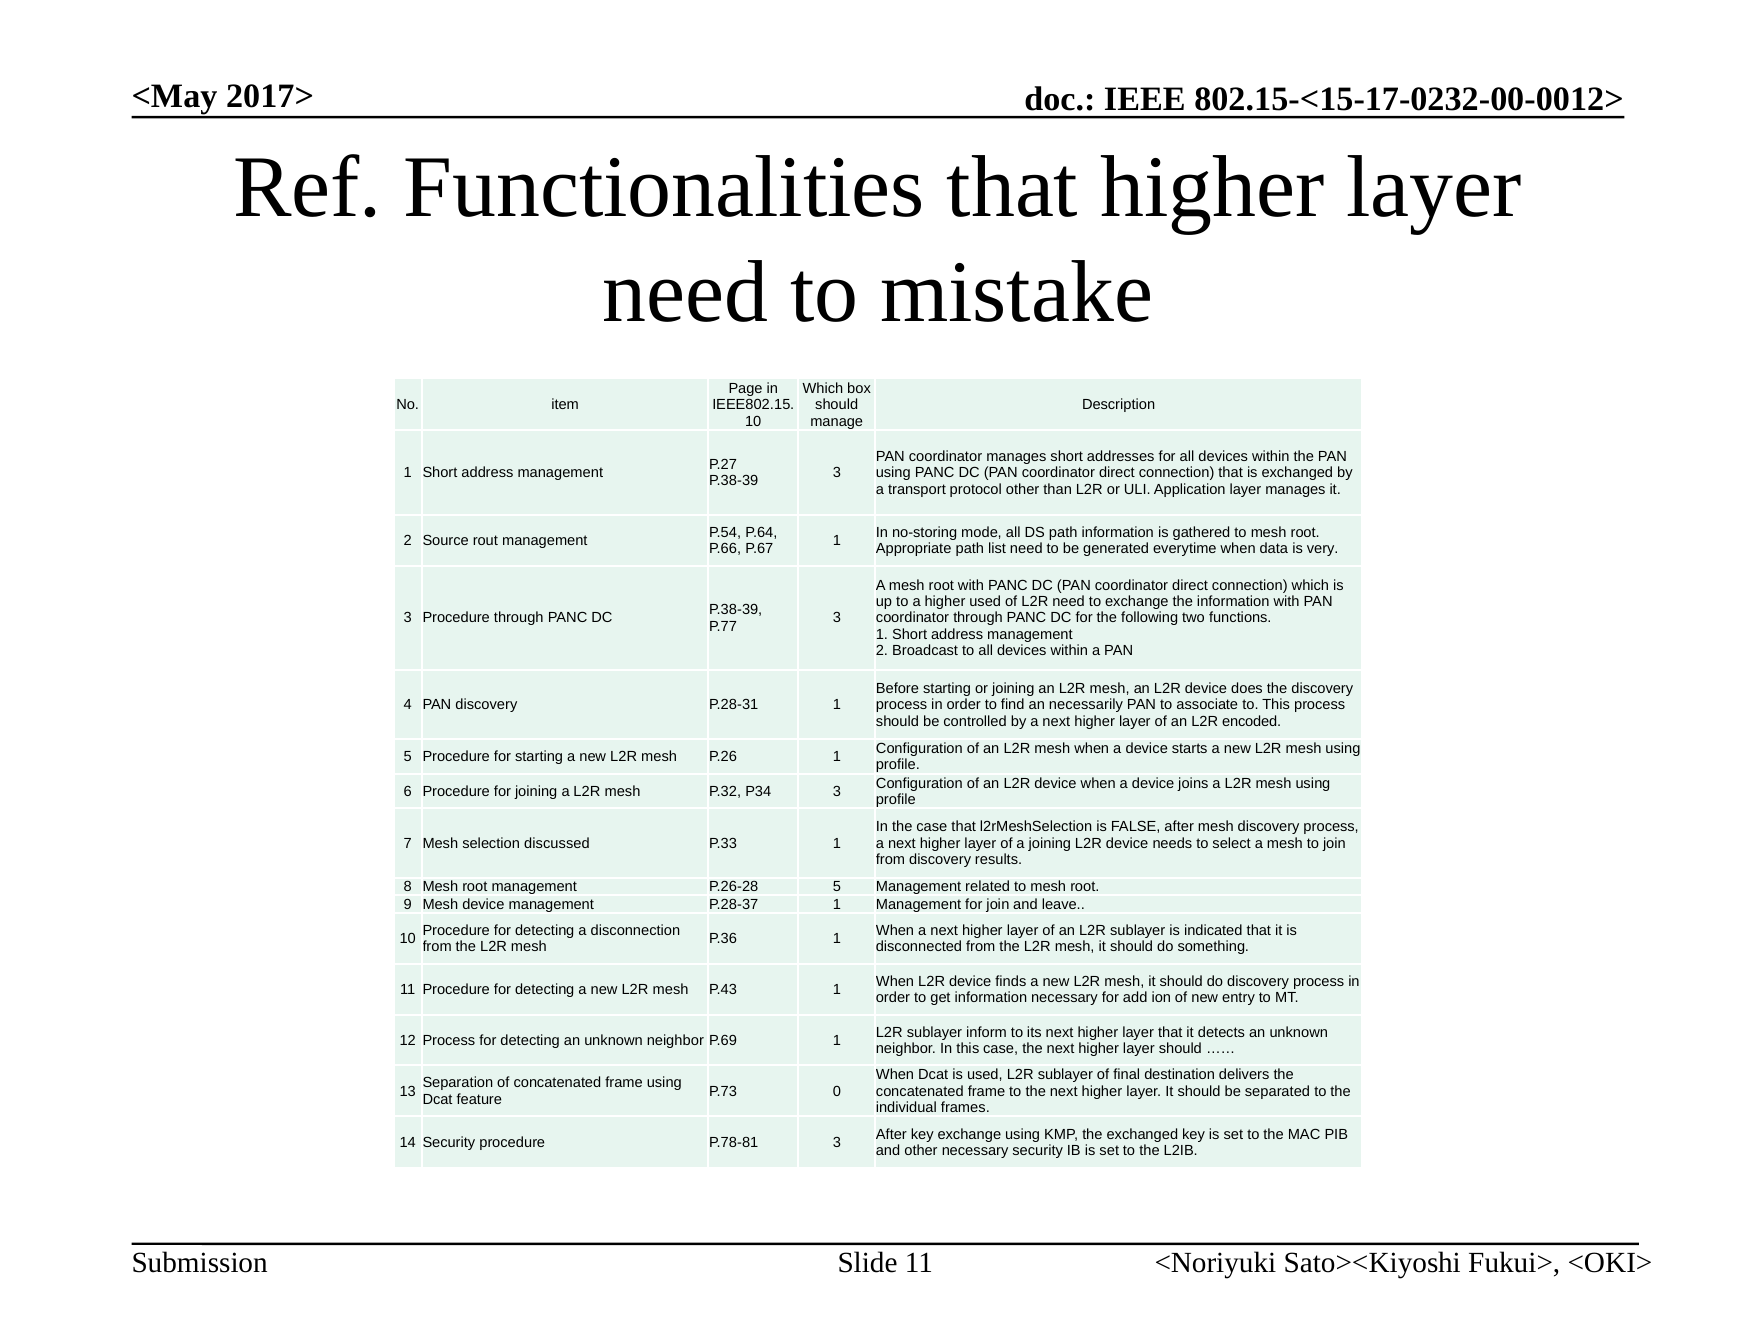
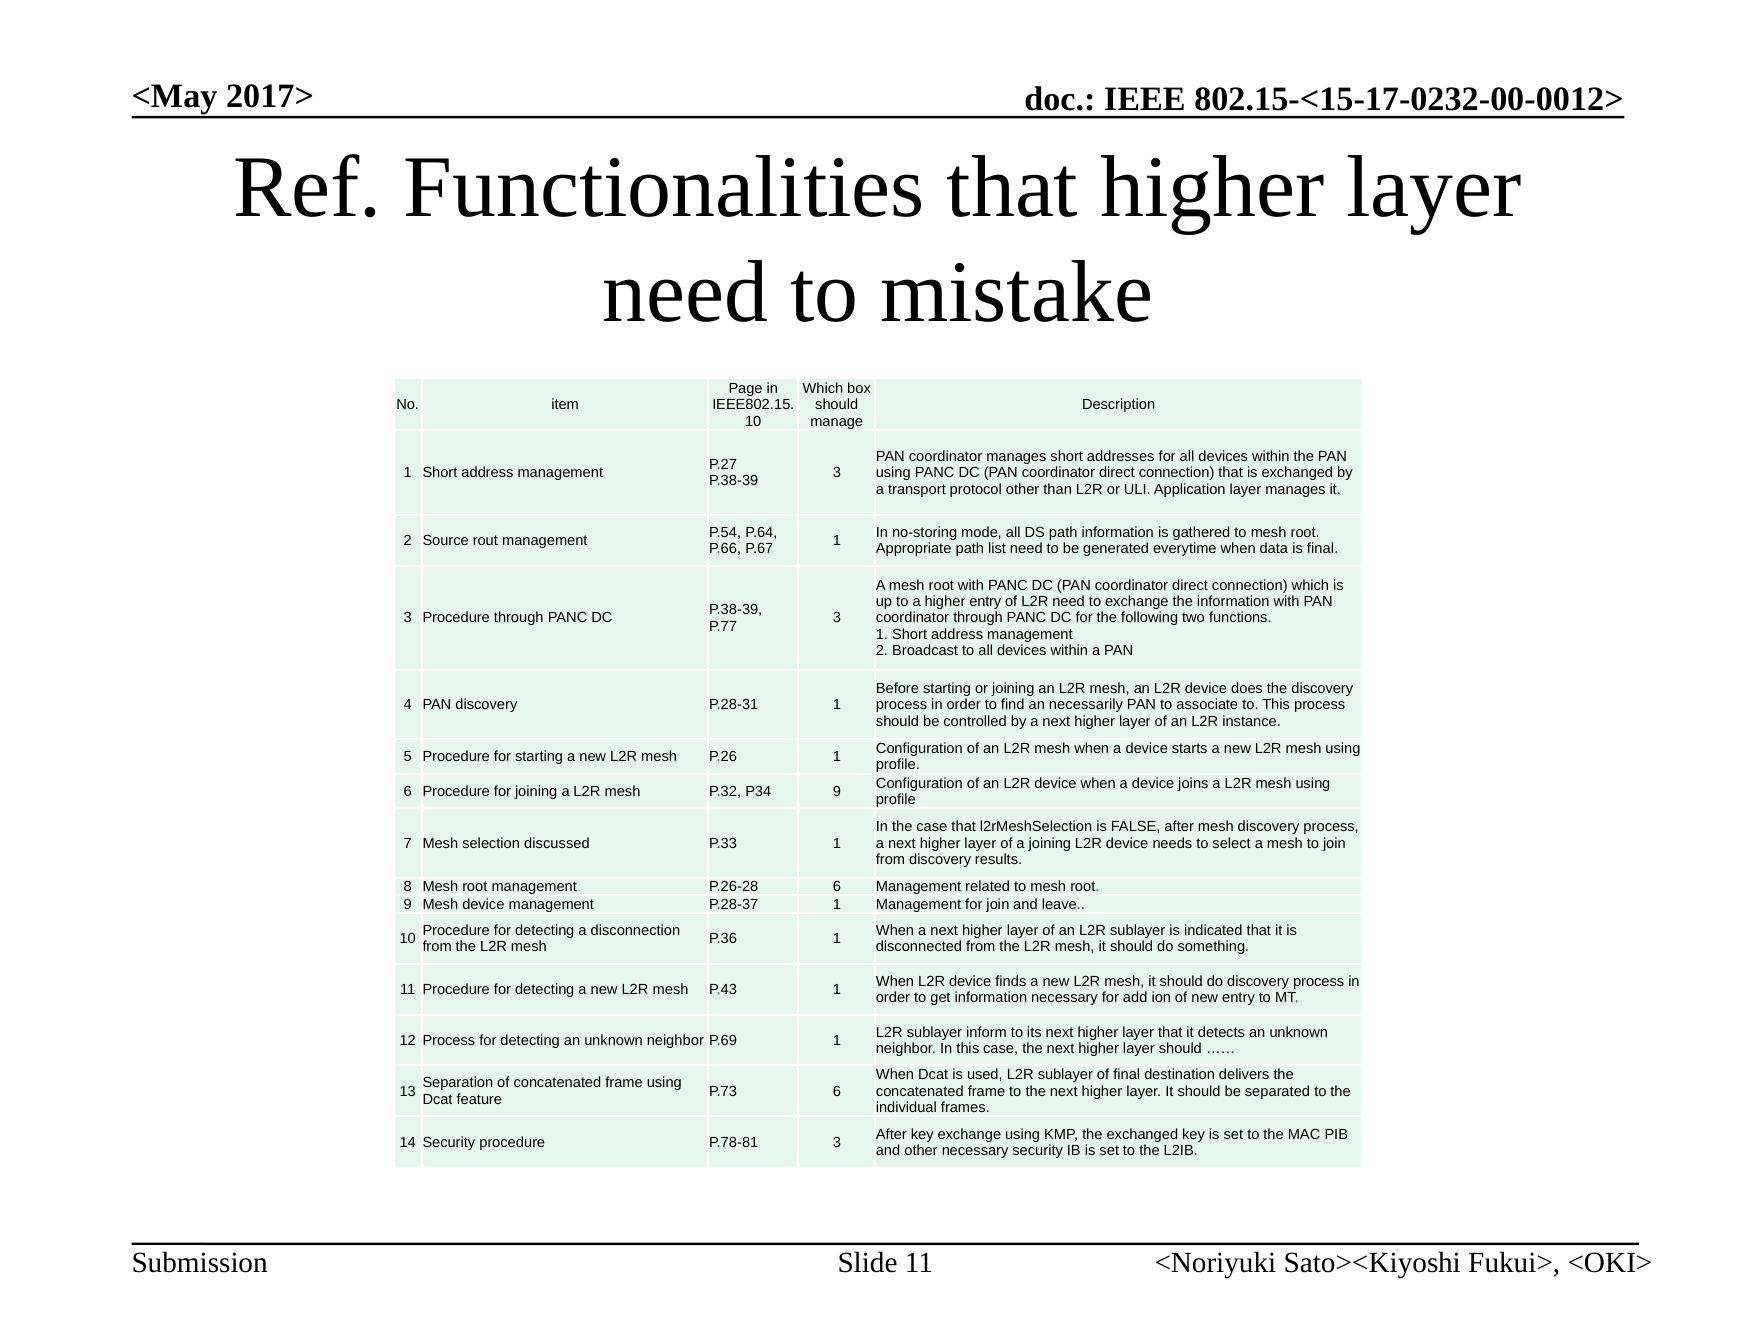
is very: very -> final (1323, 549)
higher used: used -> entry (985, 602)
encoded: encoded -> instance (1252, 721)
P34 3: 3 -> 9 (837, 791)
P.26-28 5: 5 -> 6 (837, 887)
P.73 0: 0 -> 6 (837, 1091)
